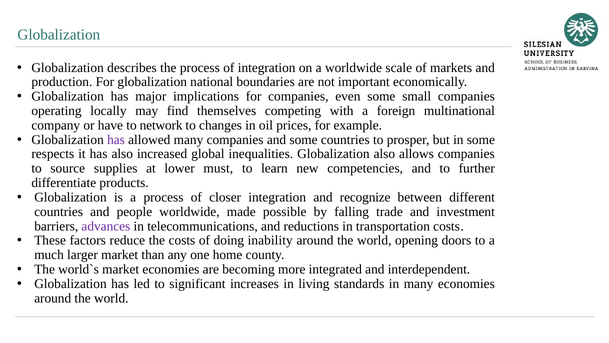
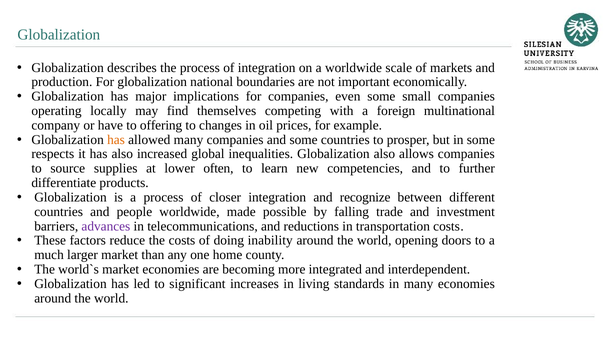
network: network -> offering (161, 125)
has colour: purple -> orange (116, 139)
must: must -> often (218, 168)
